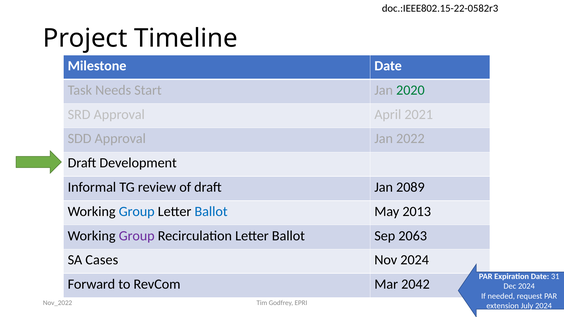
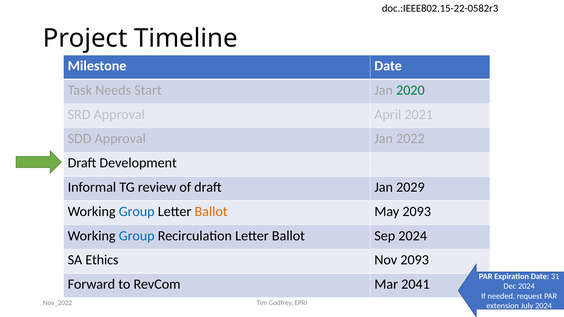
2089: 2089 -> 2029 (410, 187)
Ballot colour: blue -> orange (211, 212)
May 2013: 2013 -> 2093 (417, 212)
Group colour: purple -> blue (137, 236)
Sep 2063: 2063 -> 2024 (413, 236)
Cases: Cases -> Ethics (102, 260)
Nov 2024: 2024 -> 2093 (415, 260)
2042: 2042 -> 2041 (415, 284)
